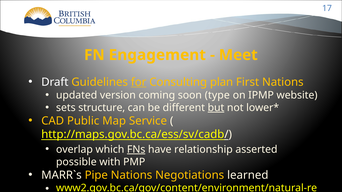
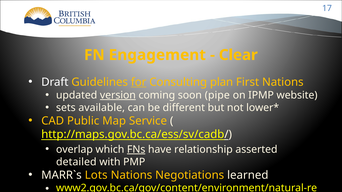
Meet: Meet -> Clear (238, 55)
version underline: none -> present (118, 95)
type: type -> pipe (217, 95)
structure: structure -> available (102, 108)
but underline: present -> none (216, 108)
possible: possible -> detailed (76, 162)
Pipe: Pipe -> Lots (96, 175)
